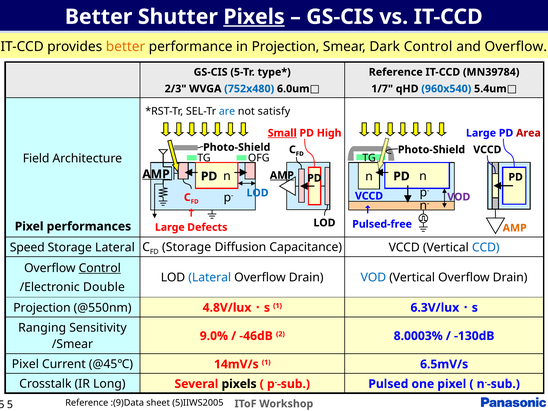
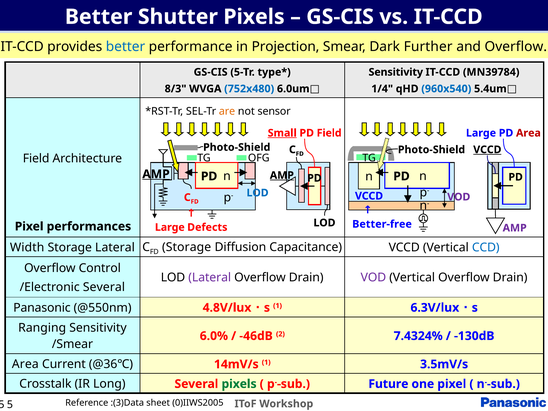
Pixels underline: present -> none (254, 17)
better colour: orange -> blue (125, 46)
Dark Control: Control -> Further (428, 46)
Reference: Reference -> Sensitivity (396, 72)
2/3: 2/3 -> 8/3 (176, 89)
1/7: 1/7 -> 1/4 (382, 89)
are colour: blue -> orange (227, 111)
satisfy: satisfy -> sensor (274, 111)
PD High: High -> Field (329, 133)
VCCD underline: none -> present (487, 150)
Pulsed-free: Pulsed-free -> Better-free (382, 224)
AMP colour: orange -> purple (515, 228)
Speed: Speed -> Width (27, 248)
Control underline: present -> none (100, 268)
Lateral colour: blue -> purple (210, 278)
VOD colour: blue -> purple (373, 278)
/Electronic Double: Double -> Several (104, 287)
Projection: Projection -> Panasonic (42, 308)
9.0%: 9.0% -> 6.0% (214, 336)
8.0003%: 8.0003% -> 7.4324% (418, 336)
Pixel: Pixel -> Area (25, 364)
@45℃: @45℃ -> @36℃ (111, 364)
6.5mV/s: 6.5mV/s -> 3.5mV/s (444, 364)
pixels colour: black -> green (239, 384)
Pulsed: Pulsed -> Future (388, 384)
:(9)Data: :(9)Data -> :(3)Data (127, 403)
5)IIWS2005: 5)IIWS2005 -> 0)IIWS2005 (198, 403)
